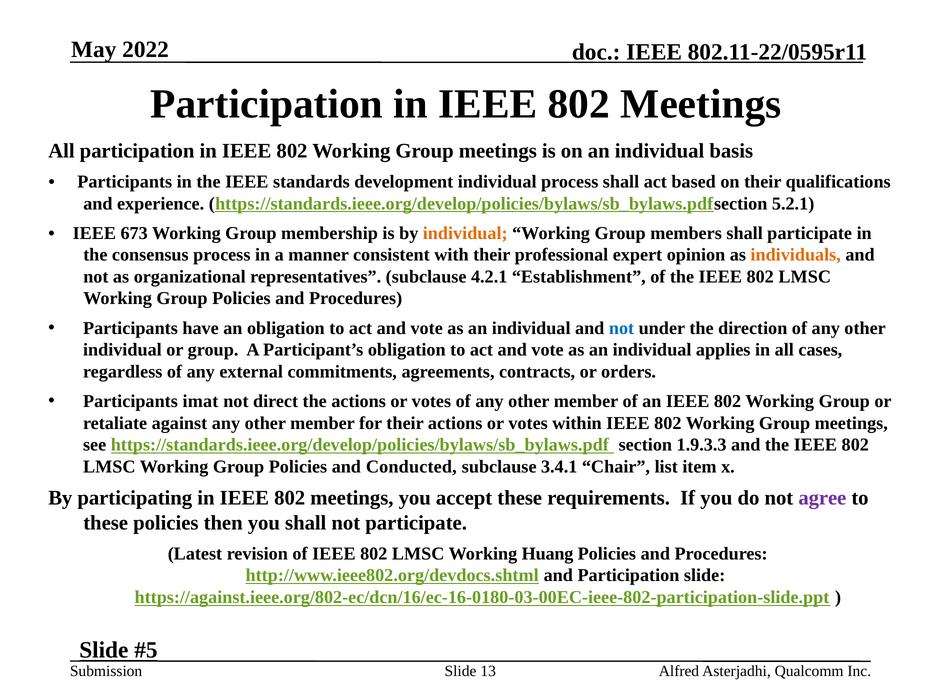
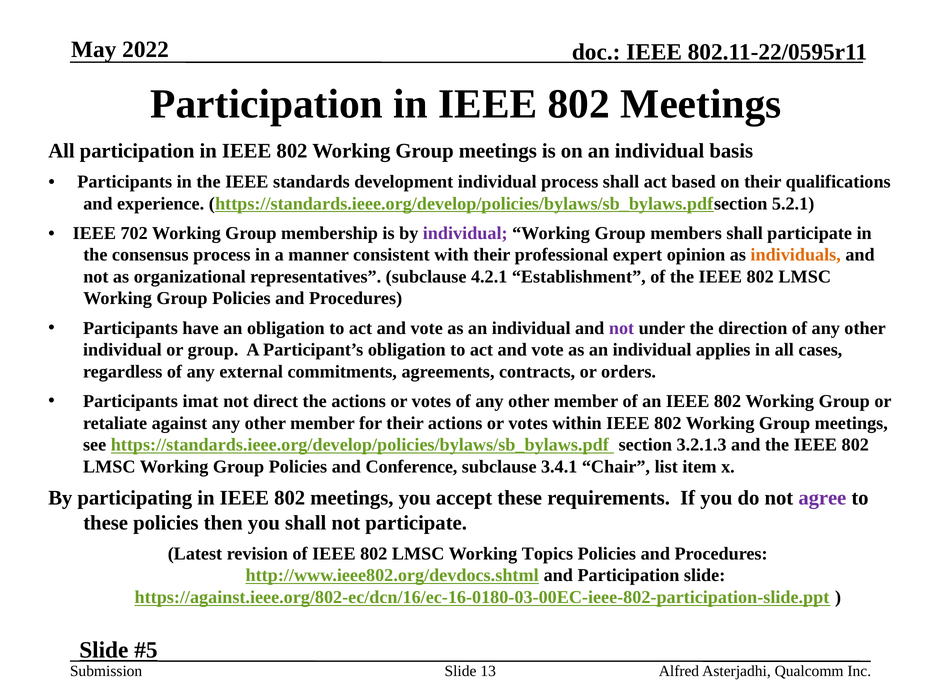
673: 673 -> 702 (134, 233)
individual colour: orange -> purple (465, 233)
not colour: blue -> purple (622, 328)
1.9.3.3: 1.9.3.3 -> 3.2.1.3 (702, 445)
Conducted: Conducted -> Conference (412, 466)
Huang: Huang -> Topics (547, 554)
